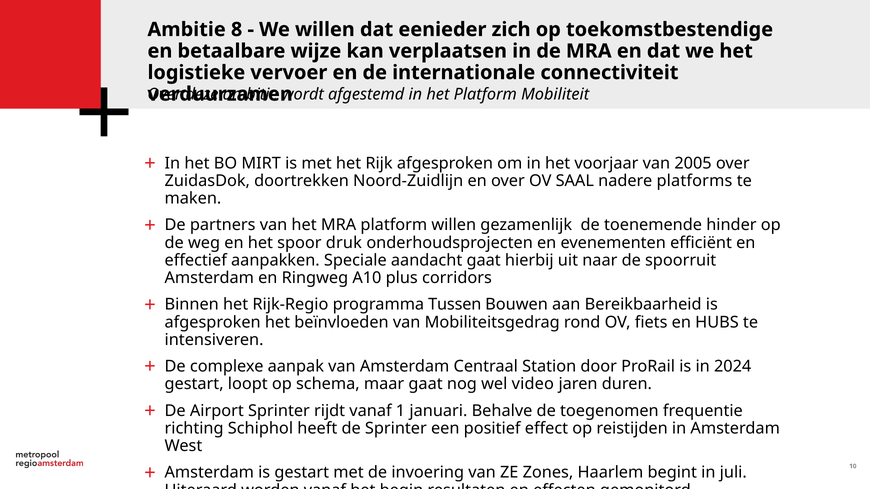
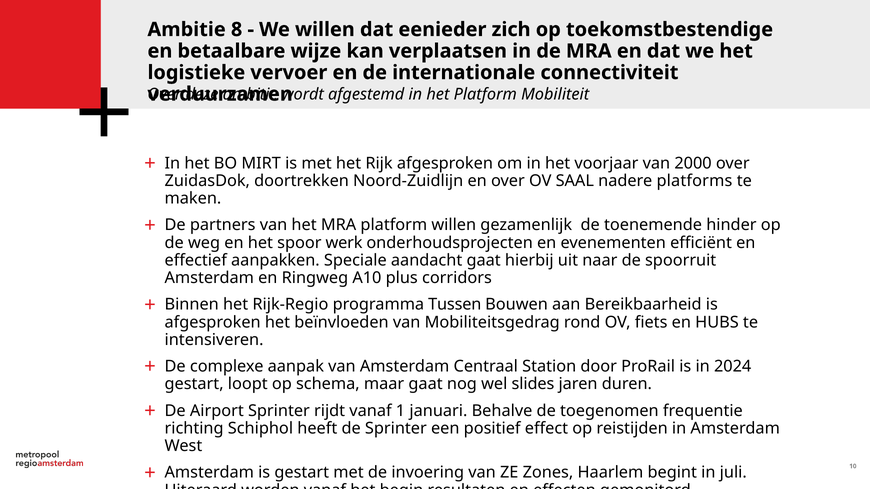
2005: 2005 -> 2000 (693, 163)
druk: druk -> werk (344, 243)
video: video -> slides (533, 384)
